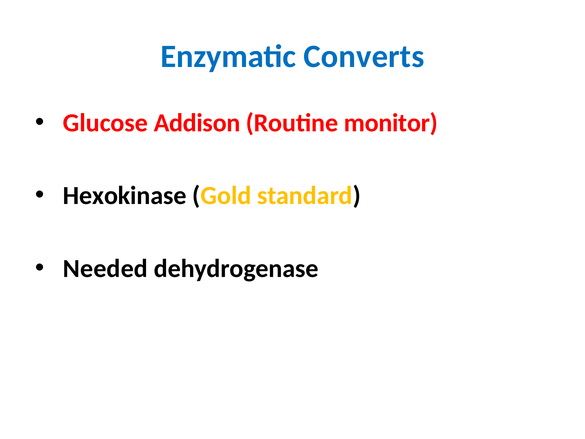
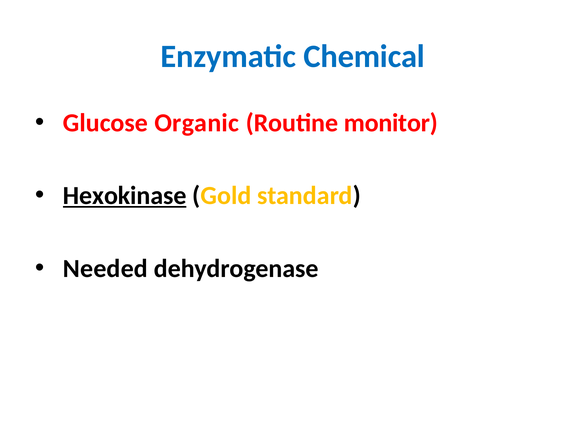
Converts: Converts -> Chemical (364, 56)
Addison: Addison -> Organic (197, 123)
Hexokinase underline: none -> present (125, 196)
